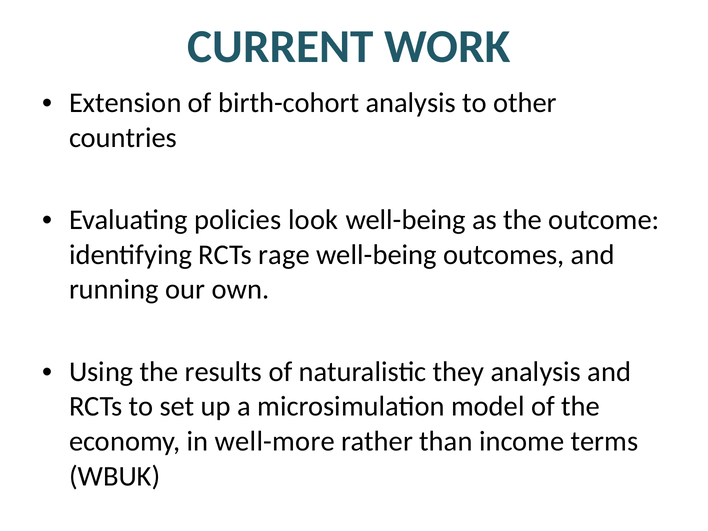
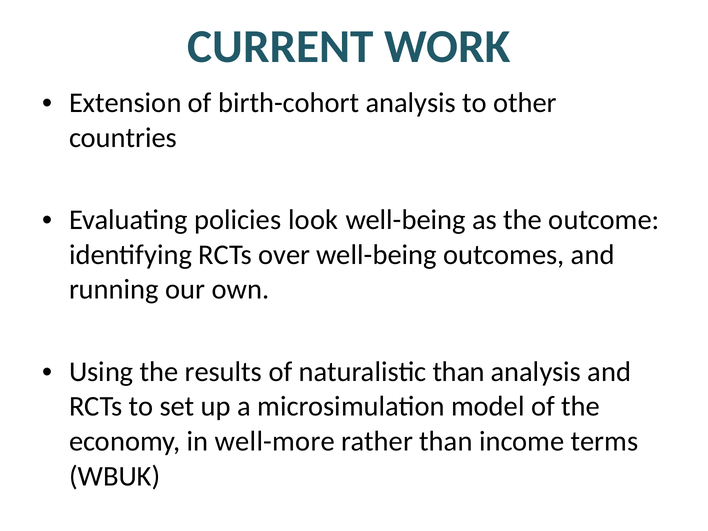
rage: rage -> over (284, 255)
naturalistic they: they -> than (459, 372)
